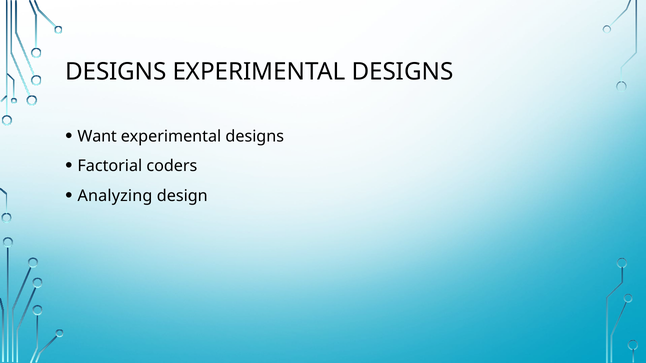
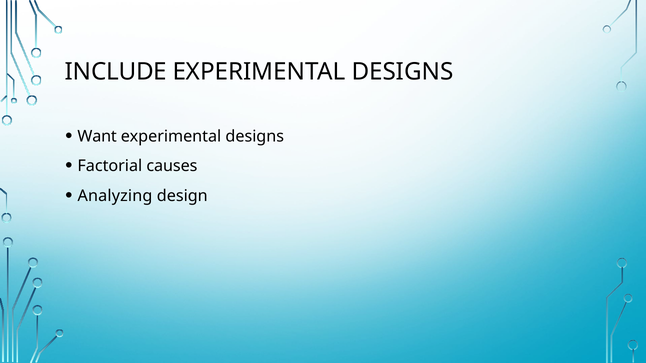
DESIGNS: DESIGNS -> INCLUDE (116, 72)
coders: coders -> causes (172, 166)
